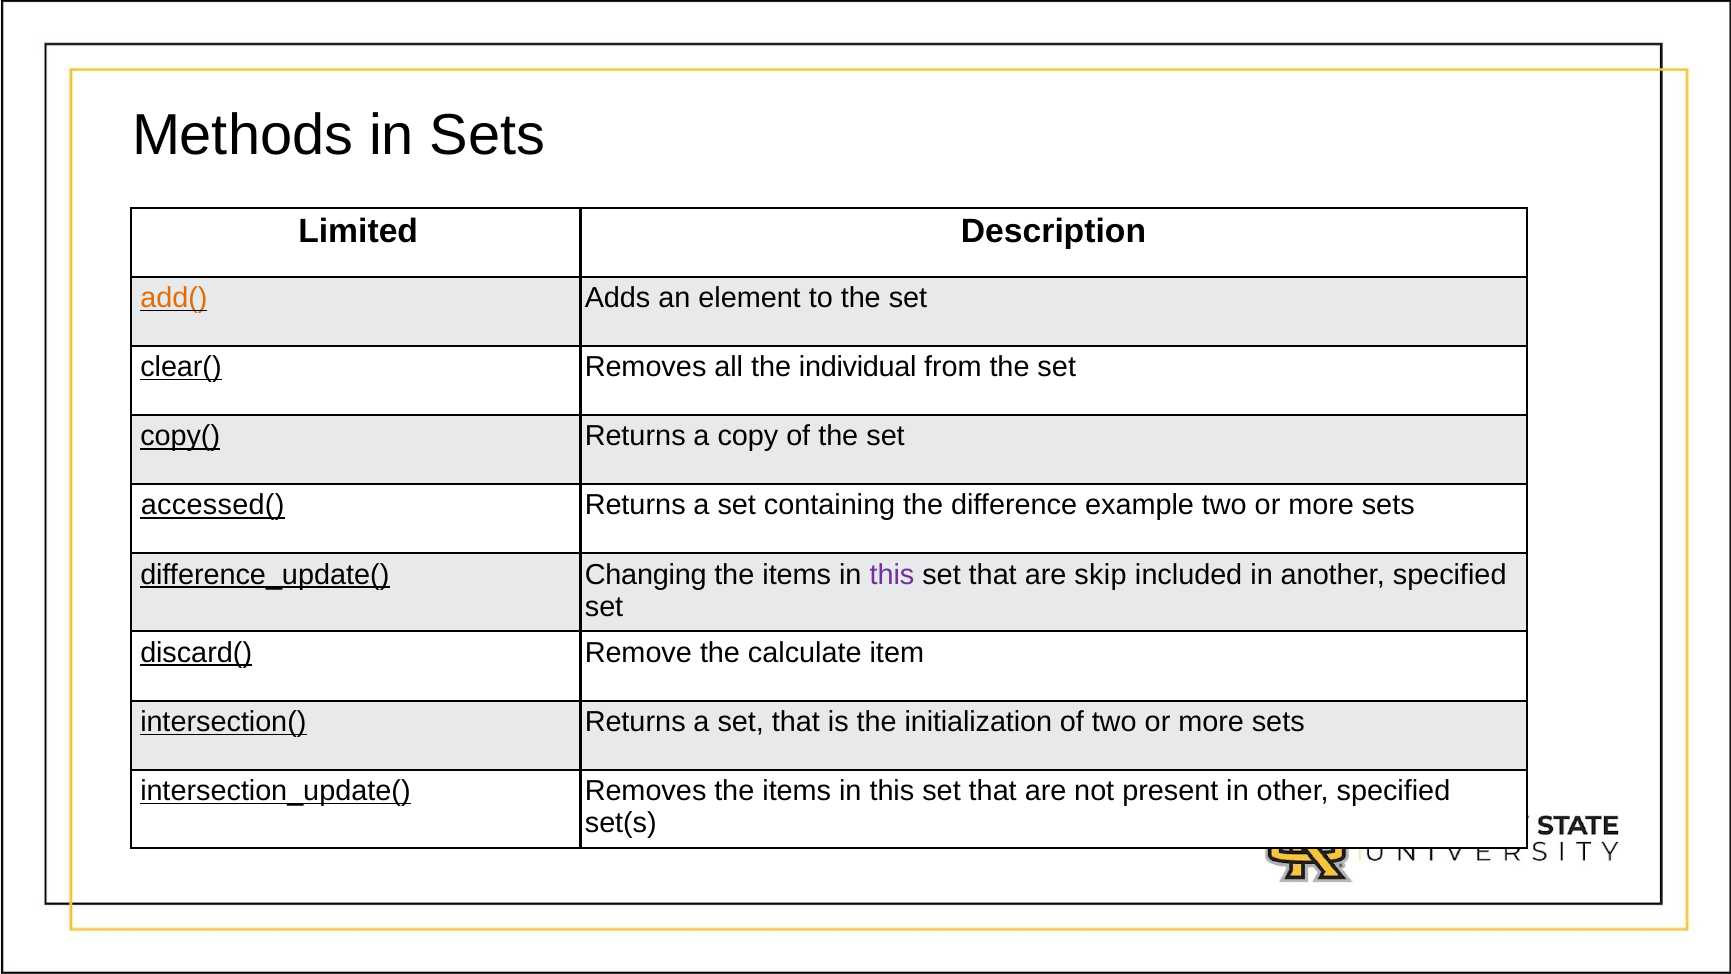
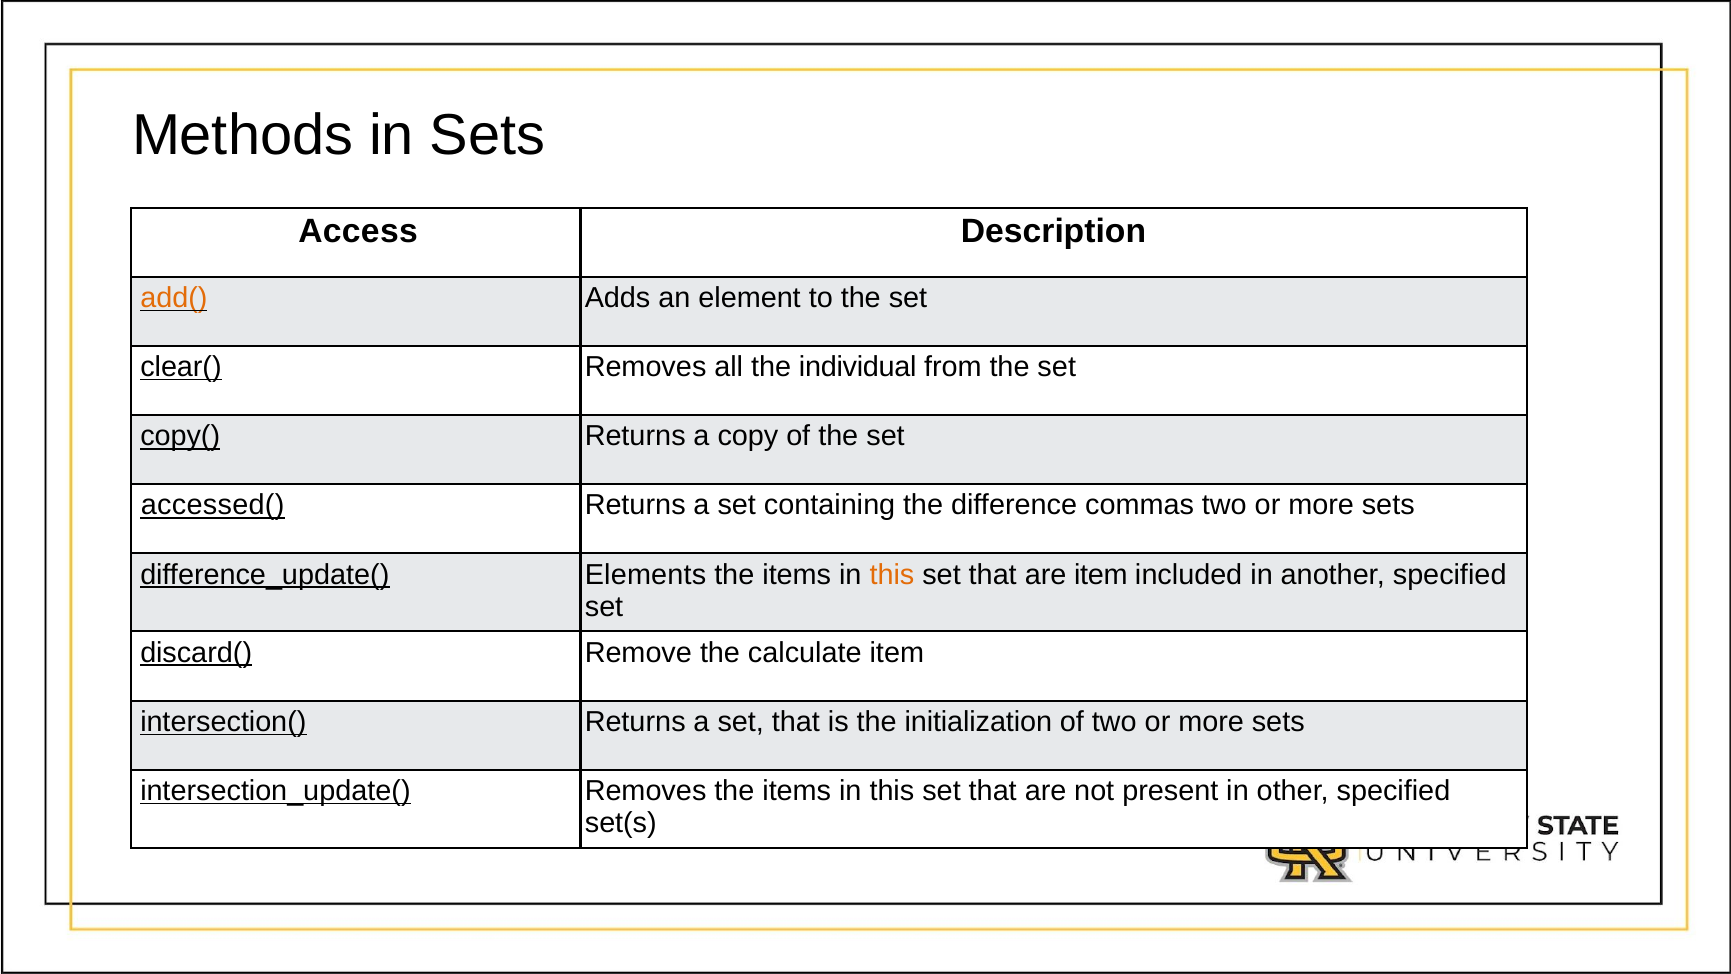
Limited: Limited -> Access (358, 232)
example: example -> commas (1140, 505)
Changing: Changing -> Elements (646, 574)
this colour: purple -> orange (892, 574)
are skip: skip -> item (1101, 574)
